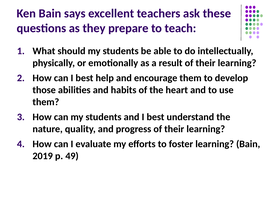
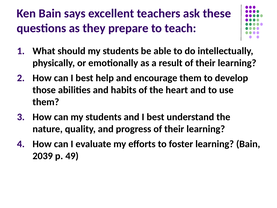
2019: 2019 -> 2039 (43, 156)
